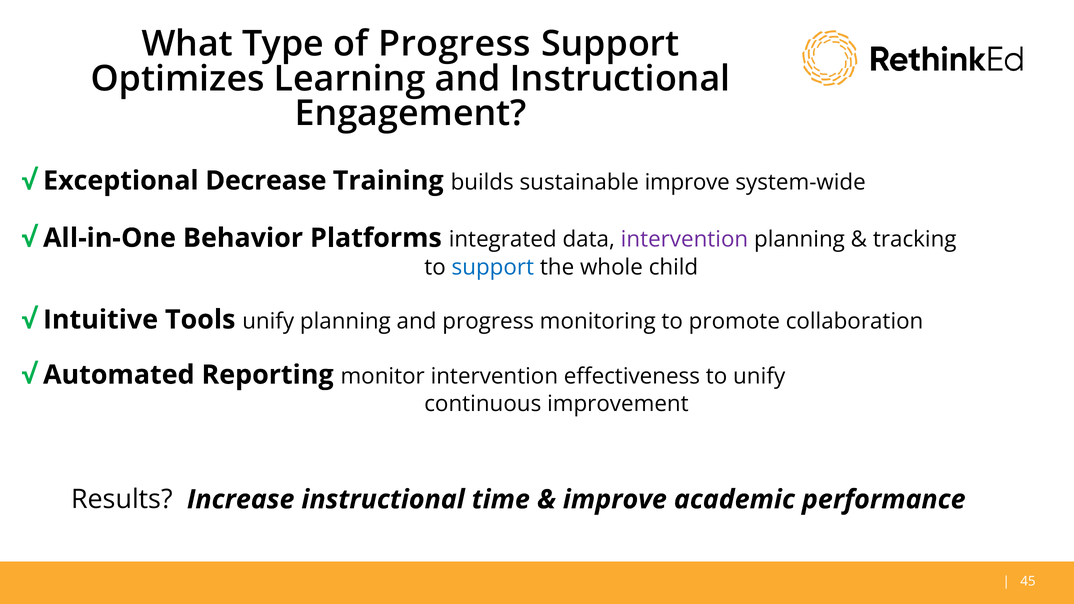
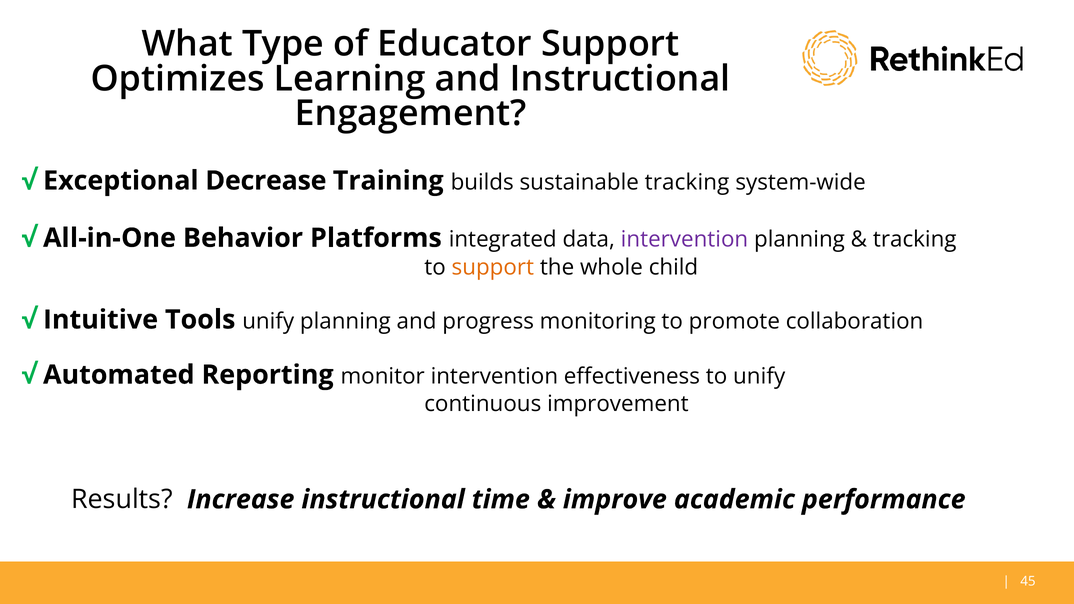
of Progress: Progress -> Educator (455, 44)
sustainable improve: improve -> tracking (687, 182)
support colour: blue -> orange (493, 267)
